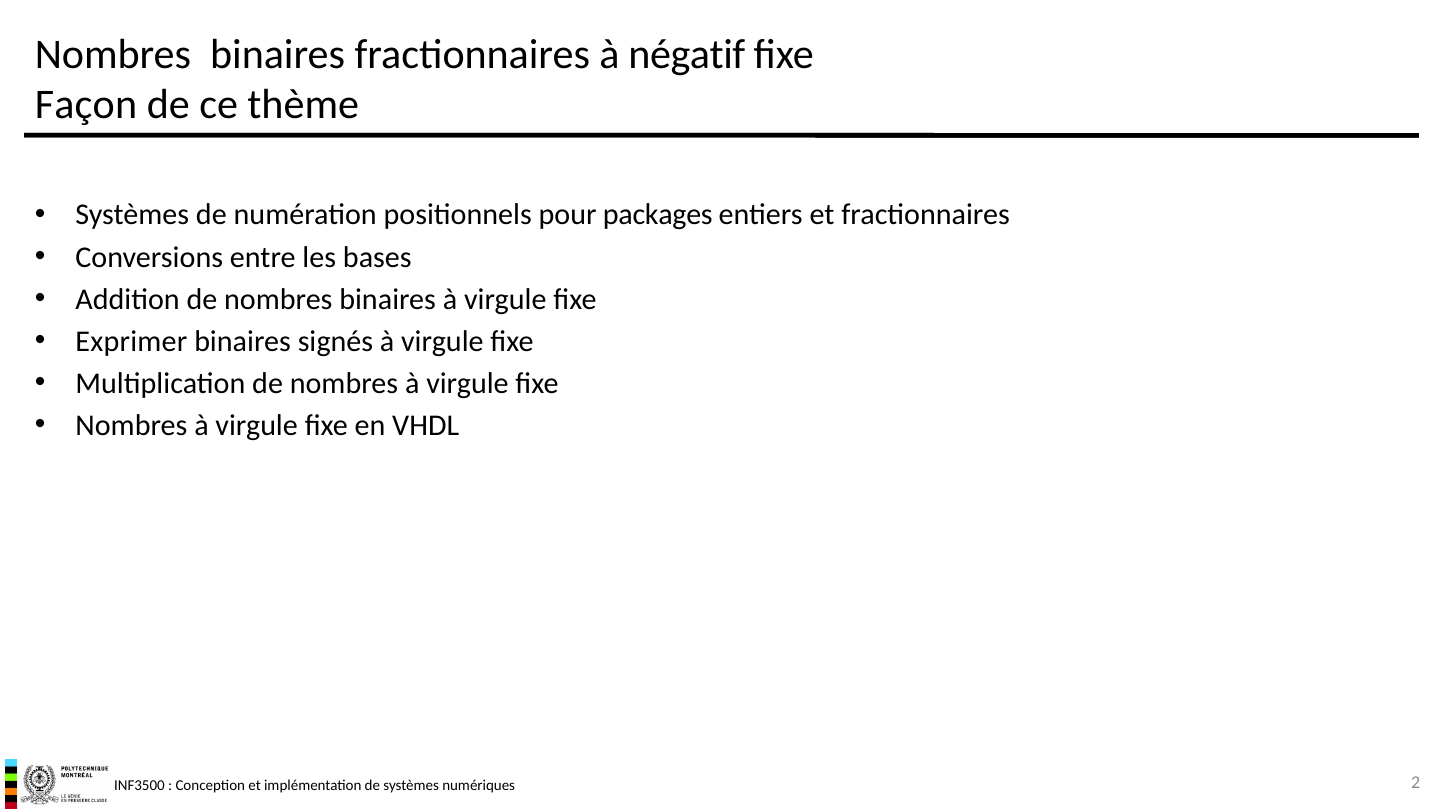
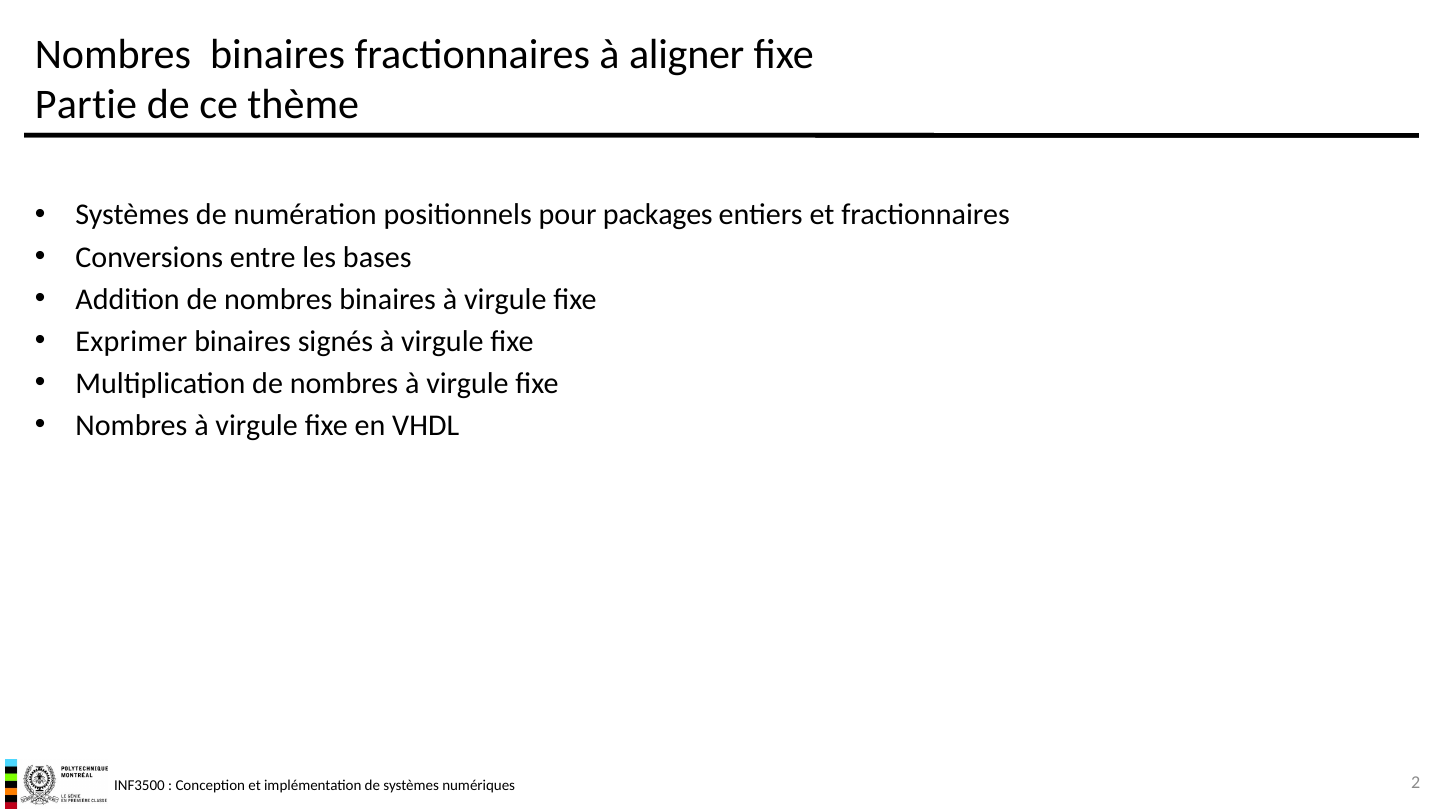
négatif: négatif -> aligner (687, 54)
Façon: Façon -> Partie (86, 105)
